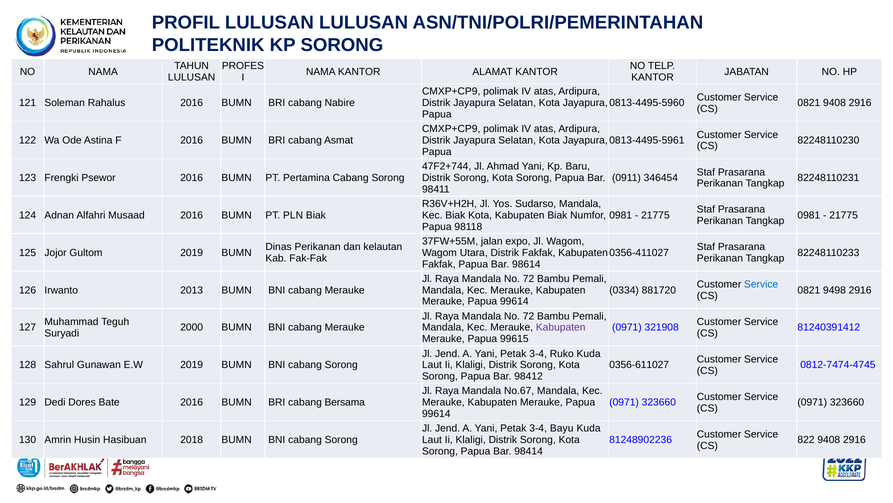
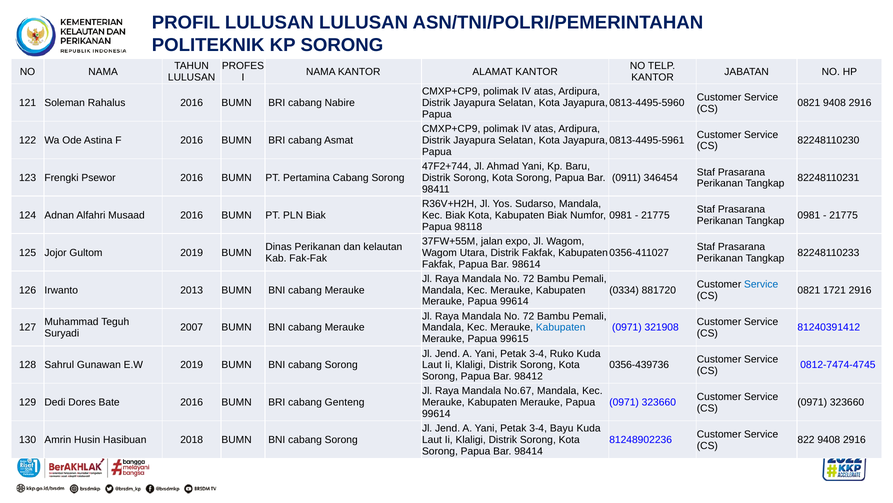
9498: 9498 -> 1721 (834, 290)
2000: 2000 -> 2007 (192, 327)
Kabupaten colour: purple -> blue (561, 327)
0356‑611027: 0356‑611027 -> 0356‑439736 (639, 365)
Bersama: Bersama -> Genteng (345, 402)
